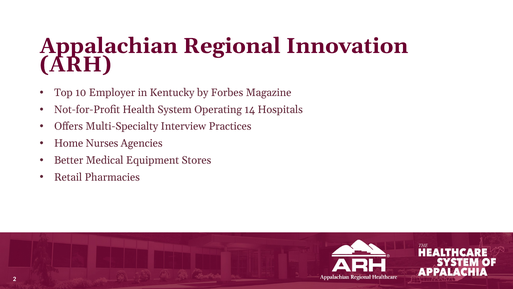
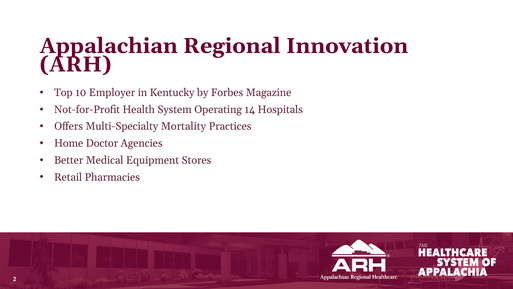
Interview: Interview -> Mortality (183, 126)
Nurses: Nurses -> Doctor (102, 143)
